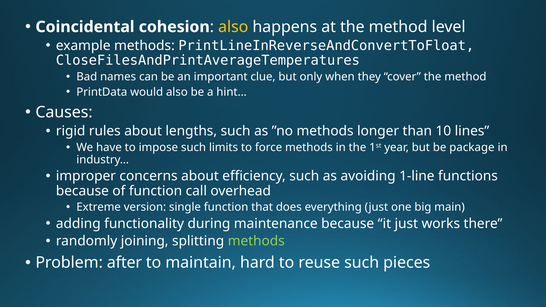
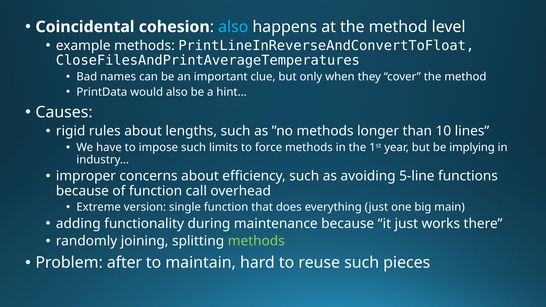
also colour: yellow -> light blue (233, 27)
package: package -> implying (472, 148)
1-line: 1-line -> 5-line (417, 176)
